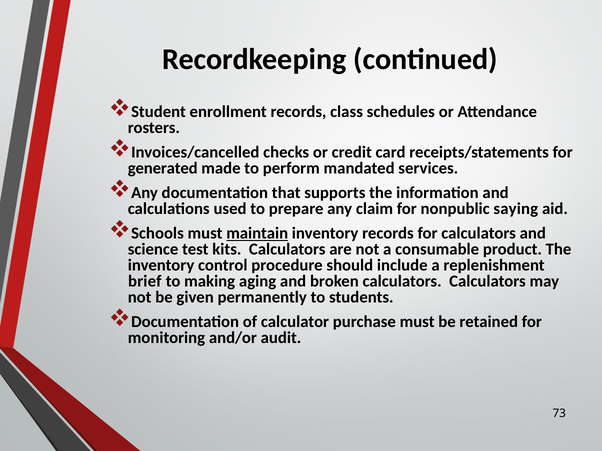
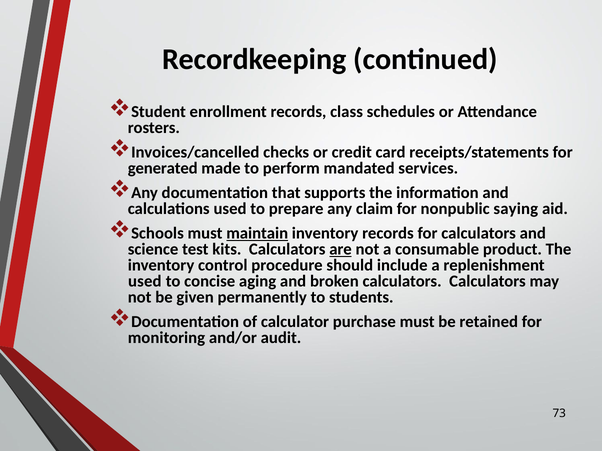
are underline: none -> present (341, 249)
brief: brief -> used (145, 282)
making: making -> concise (210, 282)
